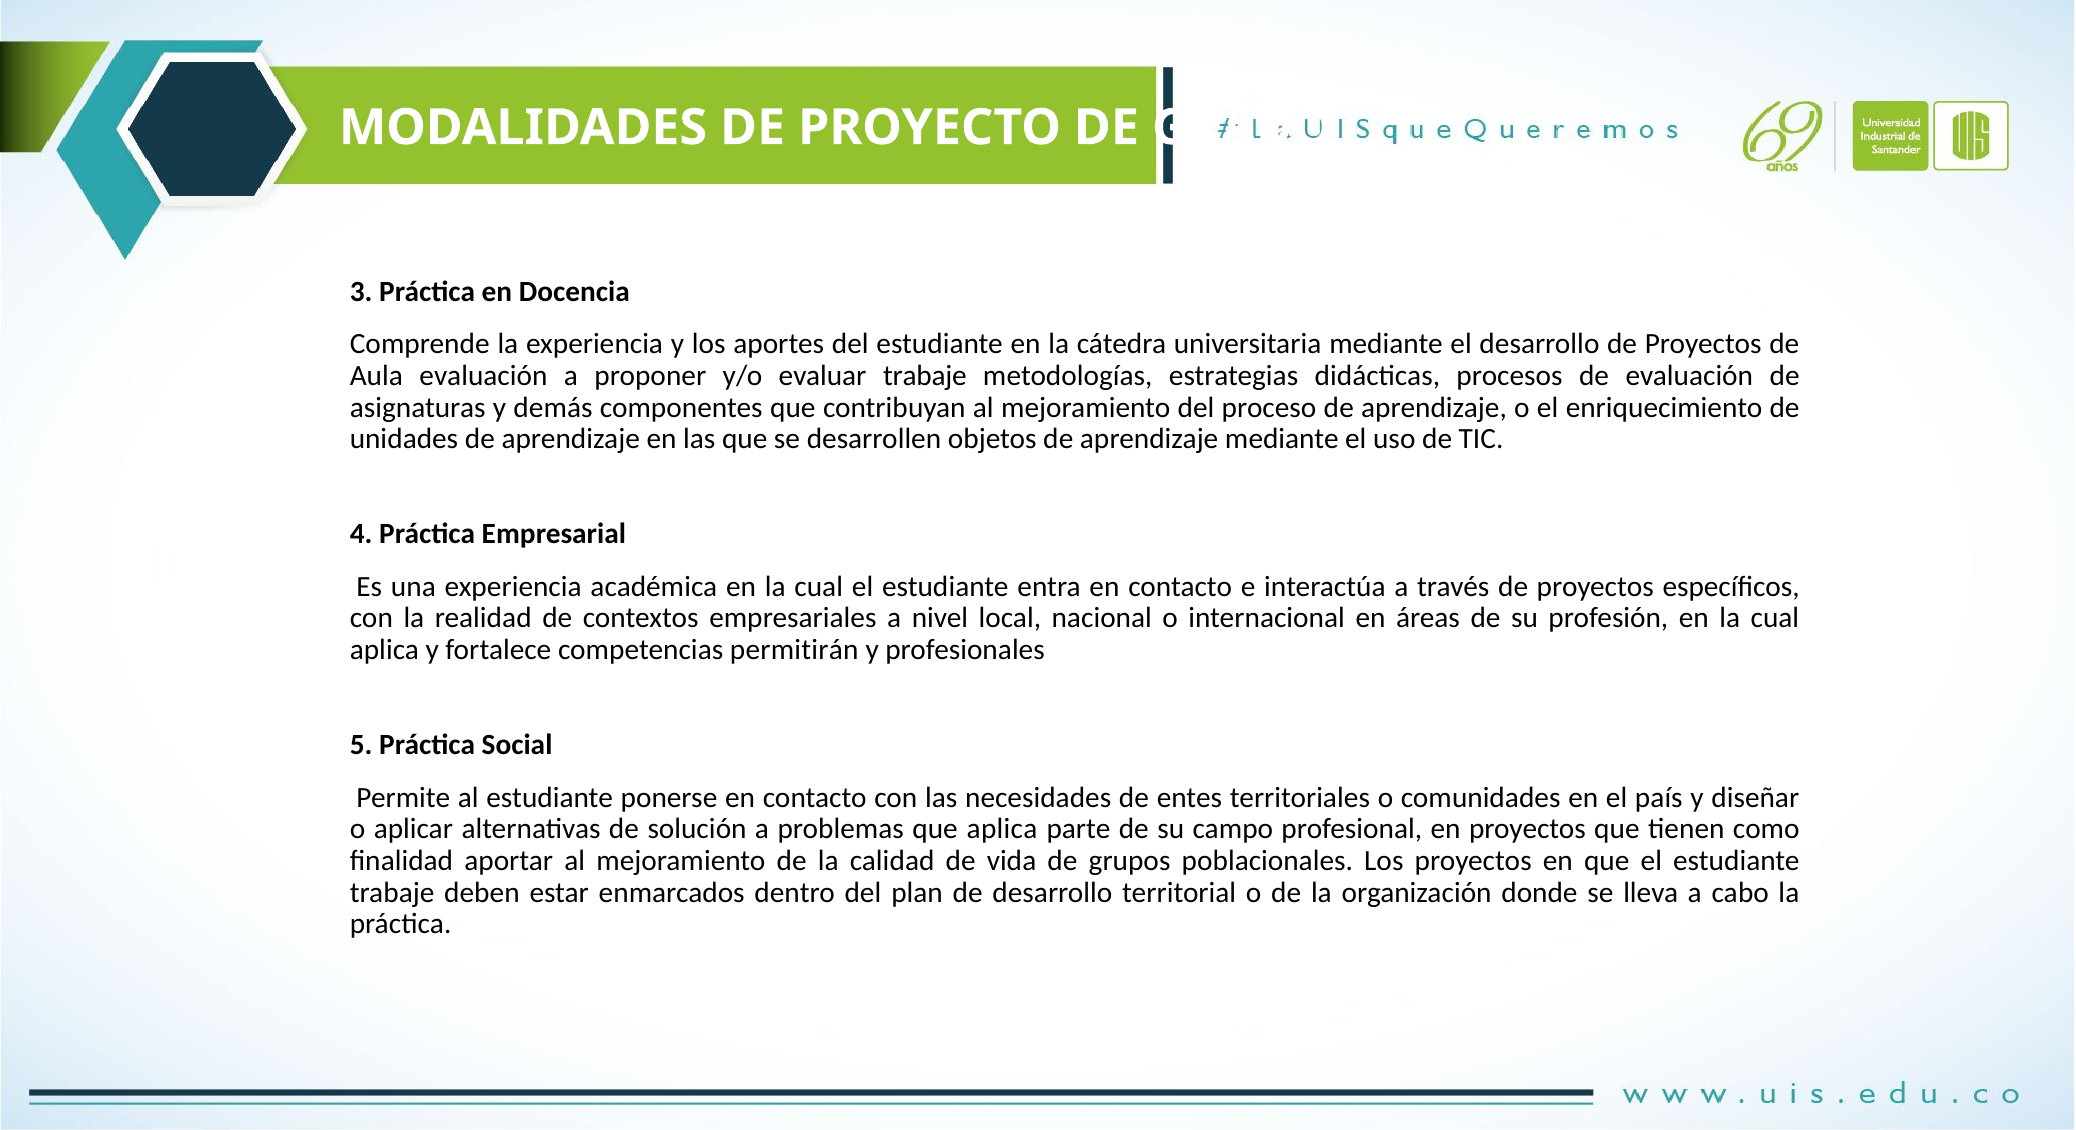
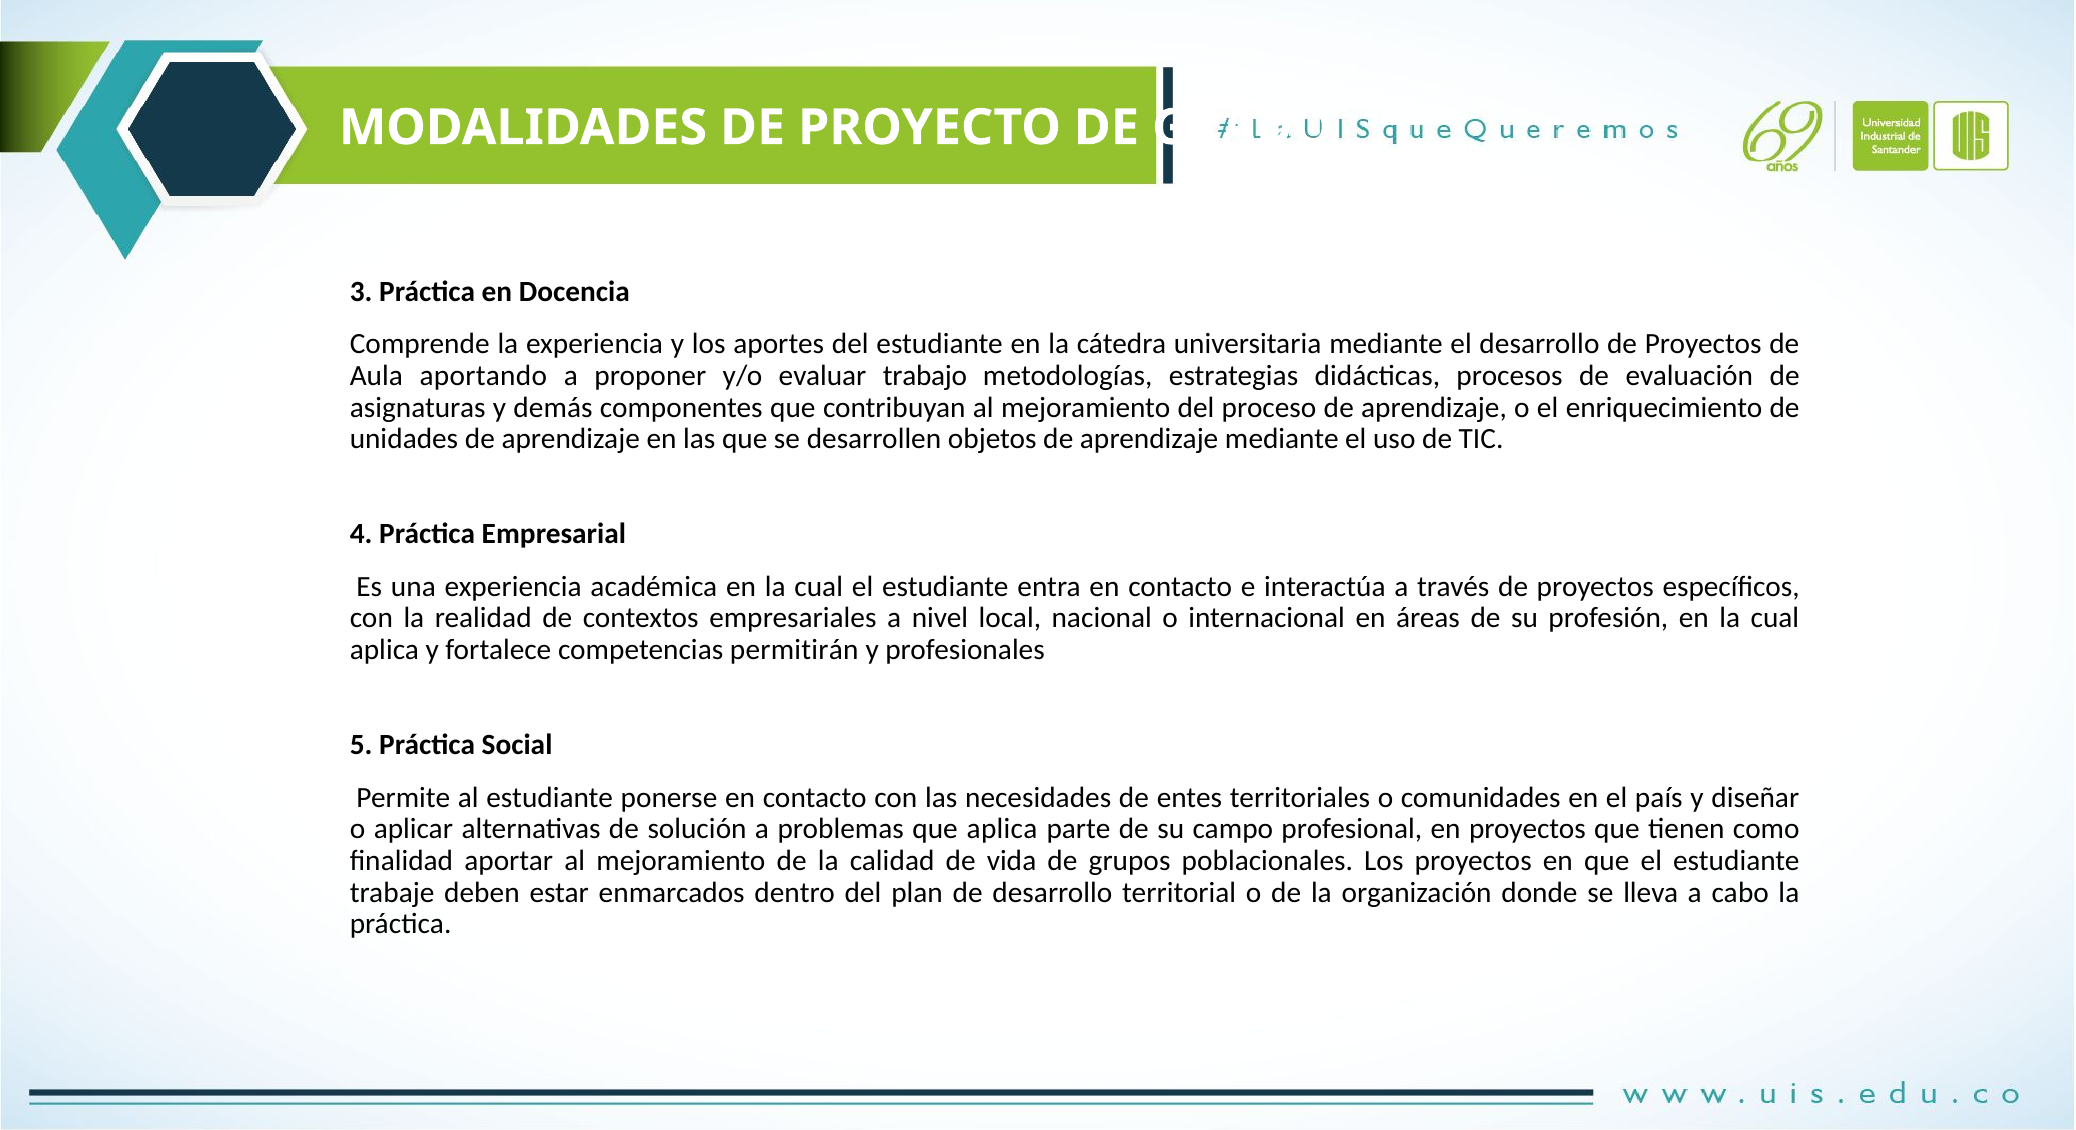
Aula evaluación: evaluación -> aportando (483, 376)
evaluar trabaje: trabaje -> trabajo (925, 376)
